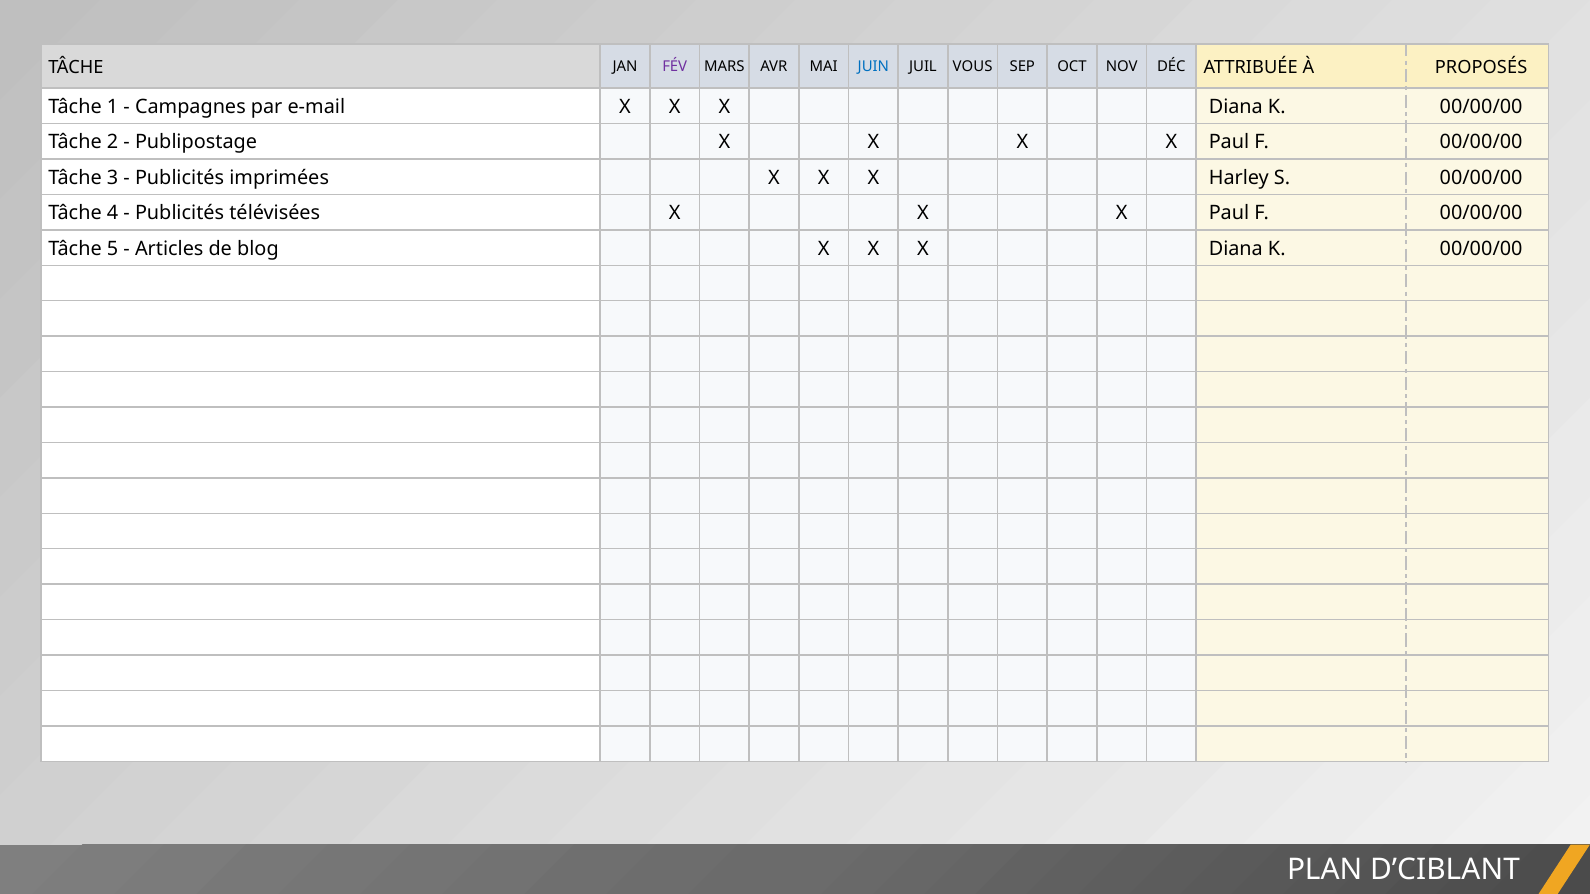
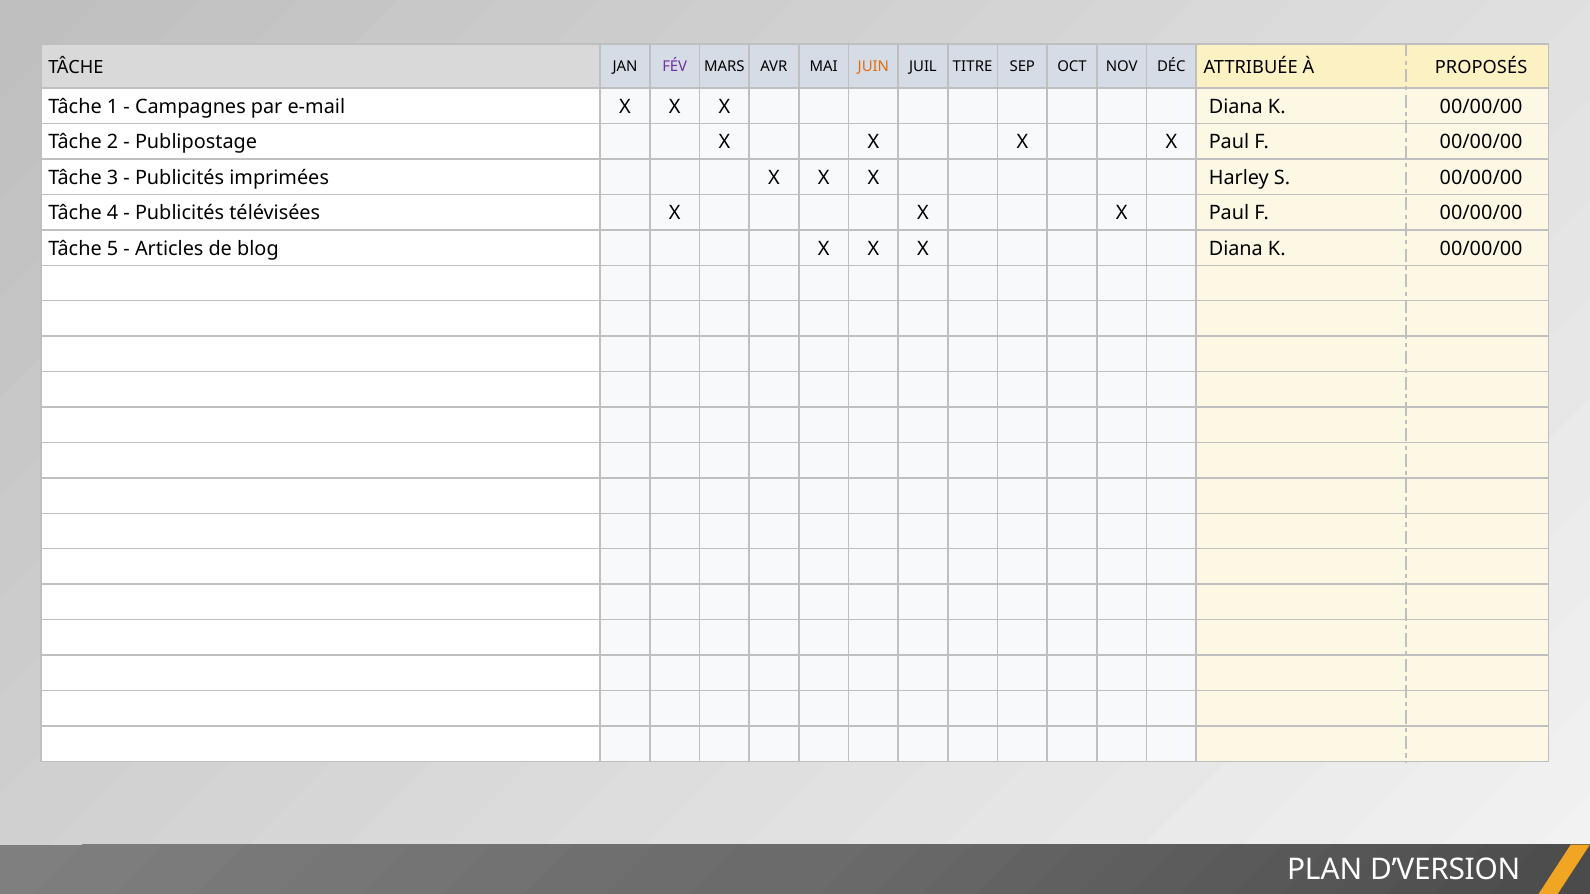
JUIN colour: blue -> orange (873, 67)
VOUS: VOUS -> TITRE (973, 67)
D’CIBLANT: D’CIBLANT -> D’VERSION (1445, 870)
